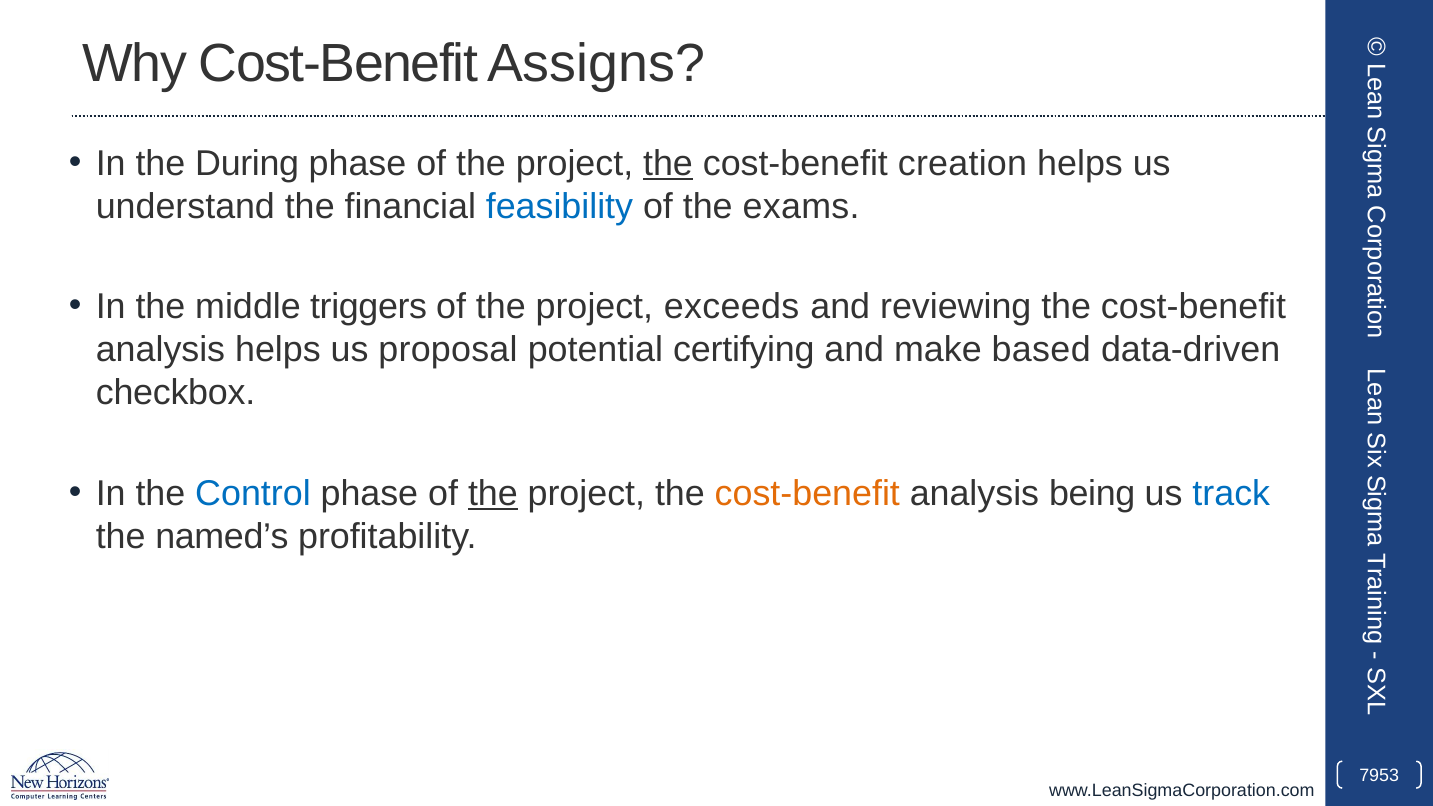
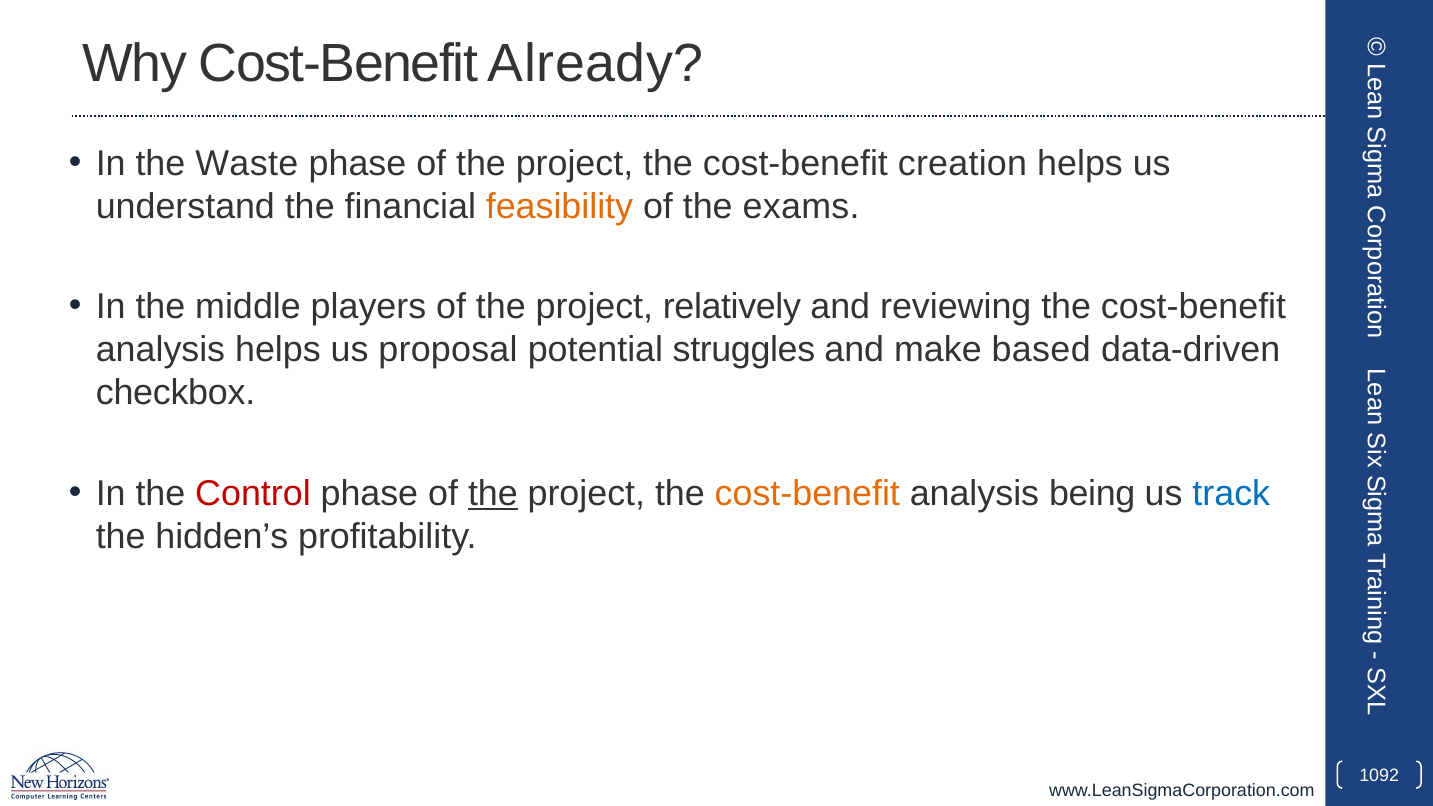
Assigns: Assigns -> Already (596, 64)
During: During -> Waste (247, 164)
the underline: present -> none (668, 164)
feasibility colour: blue -> orange (559, 207)
triggers: triggers -> players (368, 307)
exceeds: exceeds -> relatively (732, 307)
certifying: certifying -> struggles (744, 350)
Control colour: blue -> red (253, 493)
named’s: named’s -> hidden’s (222, 536)
7953: 7953 -> 1092 (1379, 776)
